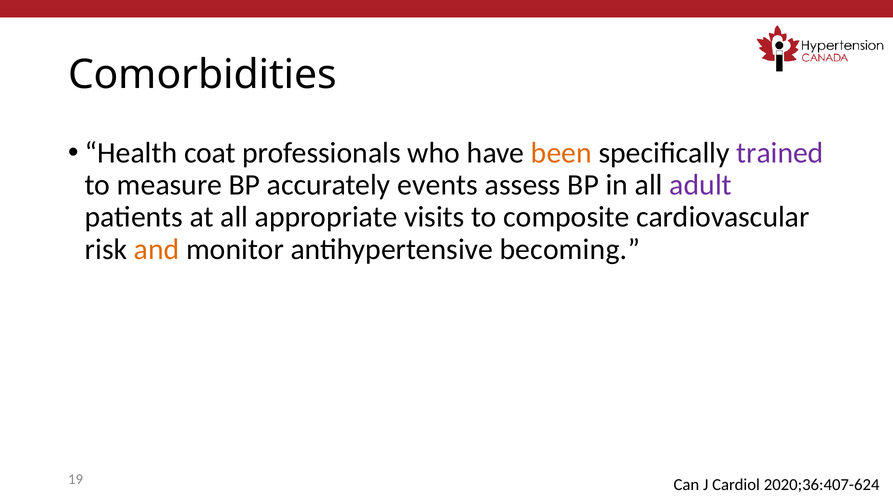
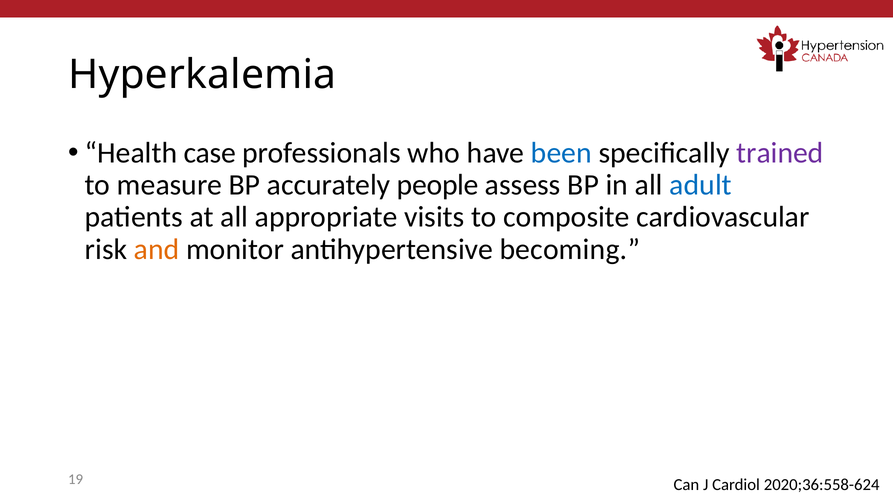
Comorbidities: Comorbidities -> Hyperkalemia (202, 75)
coat: coat -> case (210, 153)
been colour: orange -> blue (561, 153)
events: events -> people (438, 185)
adult colour: purple -> blue (701, 185)
2020;36:407-624: 2020;36:407-624 -> 2020;36:558-624 (822, 485)
